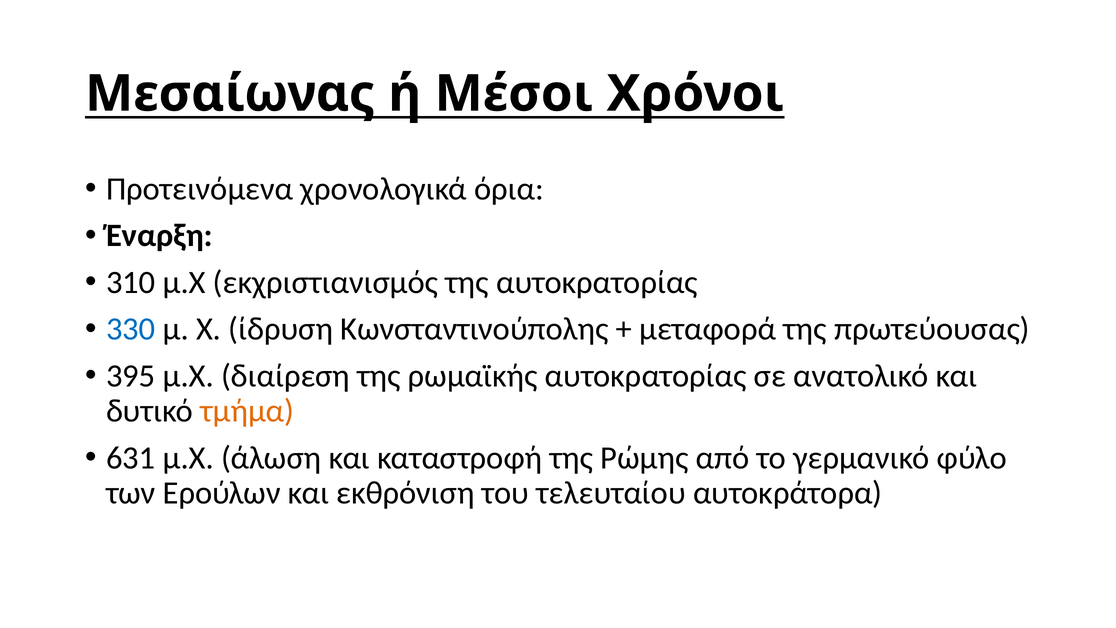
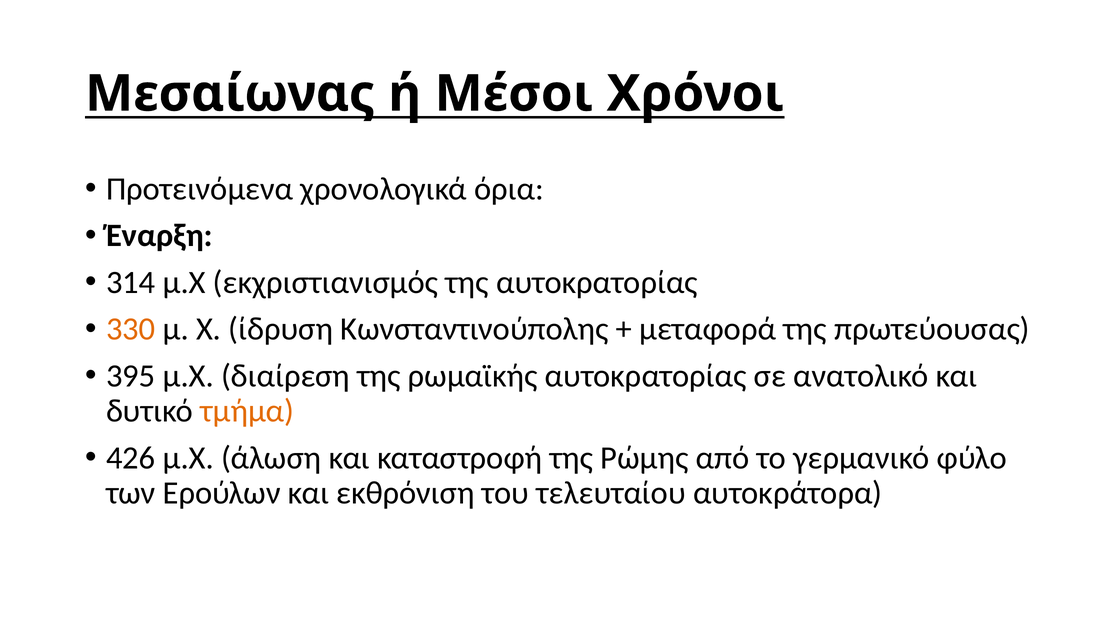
310: 310 -> 314 (131, 282)
330 colour: blue -> orange (131, 329)
631: 631 -> 426 (131, 458)
